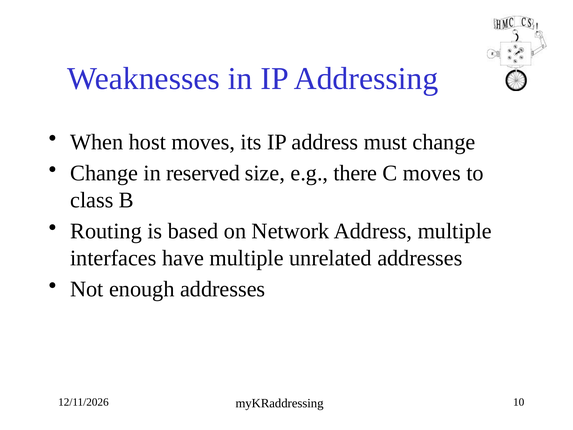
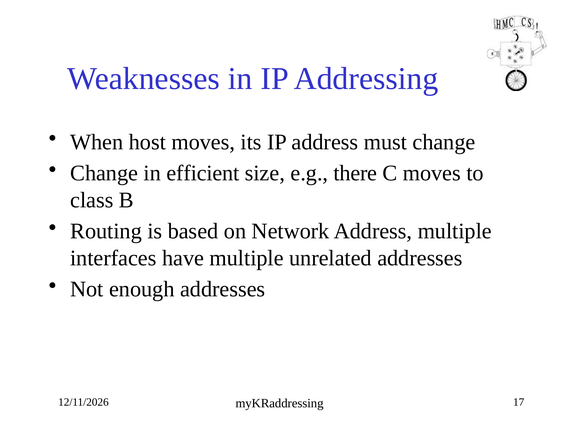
reserved: reserved -> efficient (203, 173)
10: 10 -> 17 (519, 402)
